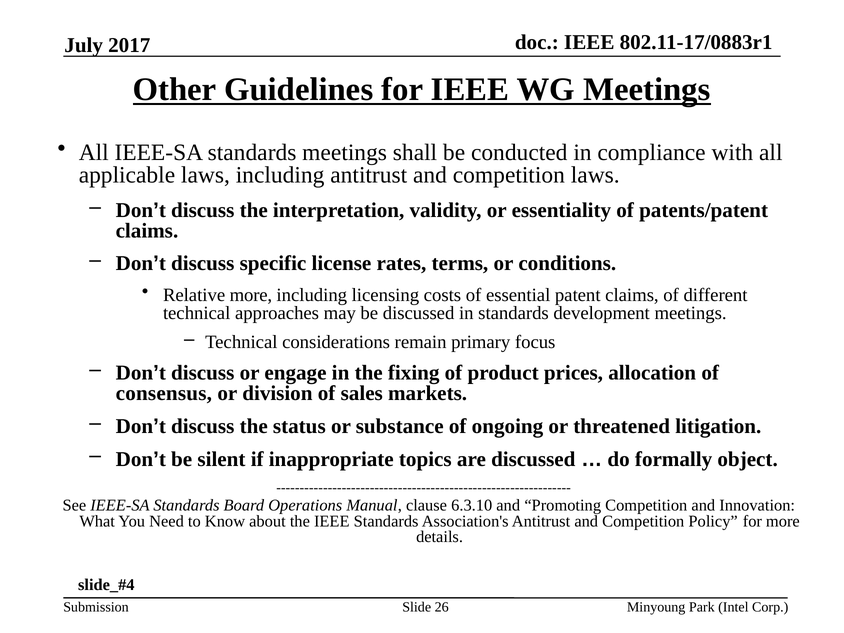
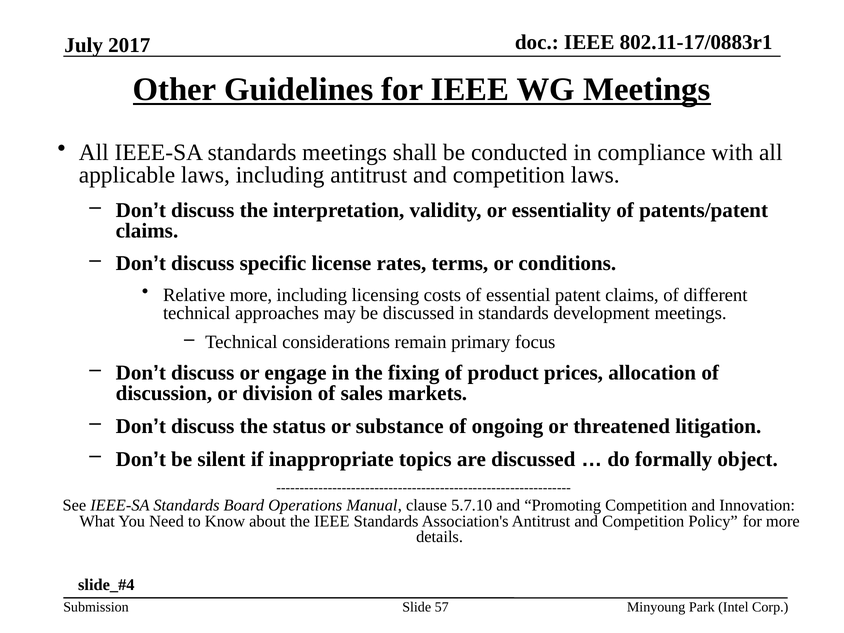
consensus: consensus -> discussion (164, 393)
6.3.10: 6.3.10 -> 5.7.10 (472, 505)
26: 26 -> 57 (442, 607)
